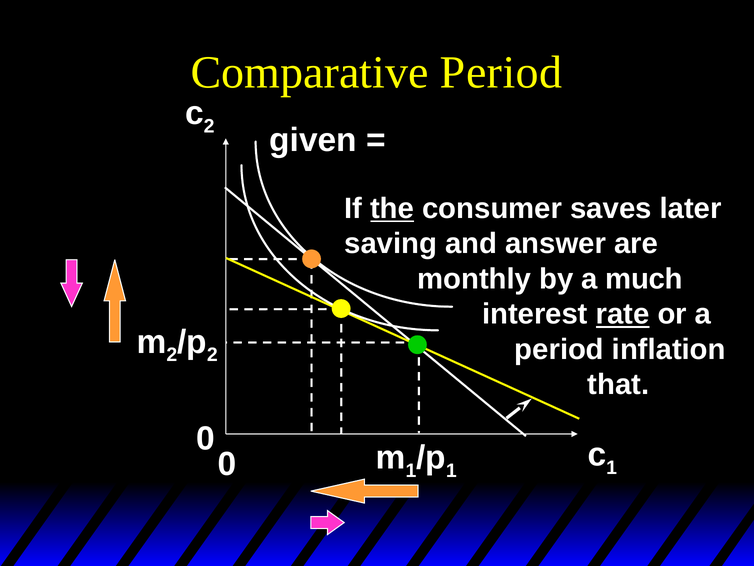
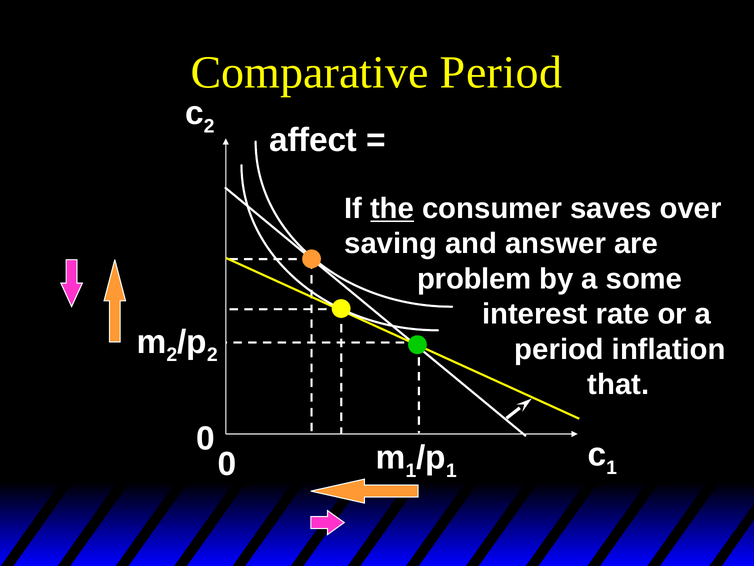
given: given -> affect (313, 140)
later: later -> over (691, 208)
monthly: monthly -> problem (474, 279)
much: much -> some (644, 279)
rate underline: present -> none (623, 314)
